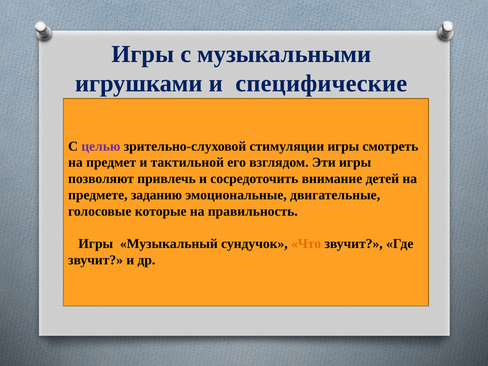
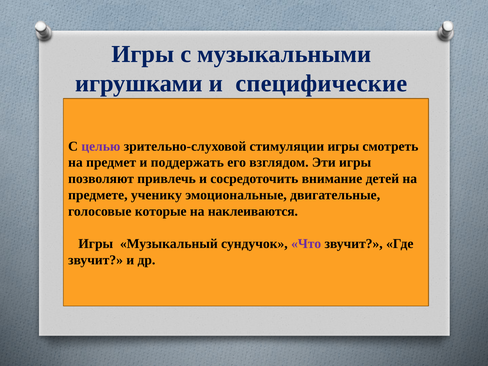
тактильной: тактильной -> поддержать (187, 162)
заданию: заданию -> ученику (156, 195)
правильность: правильность -> наклеиваются (253, 211)
Что colour: orange -> purple (306, 244)
